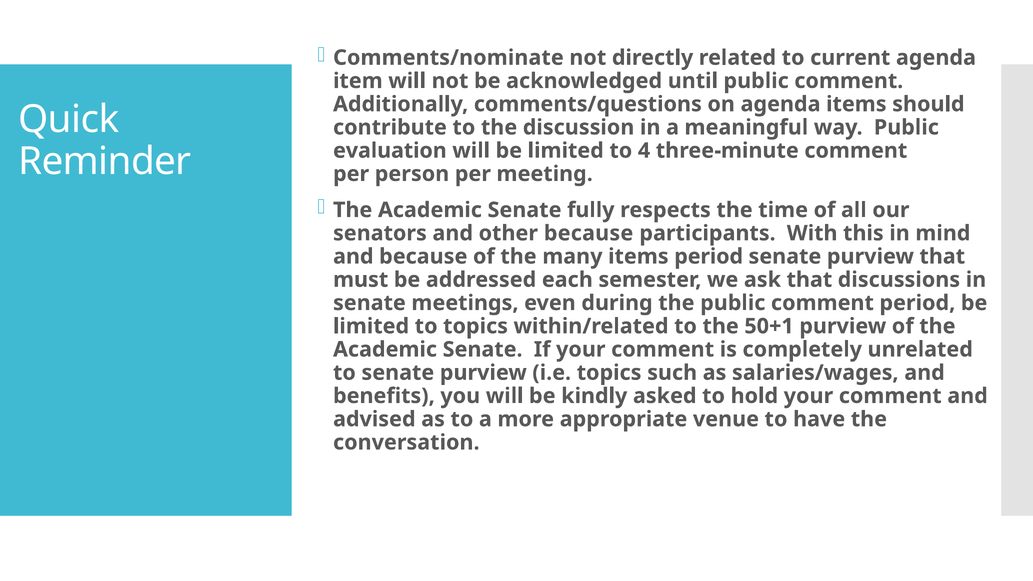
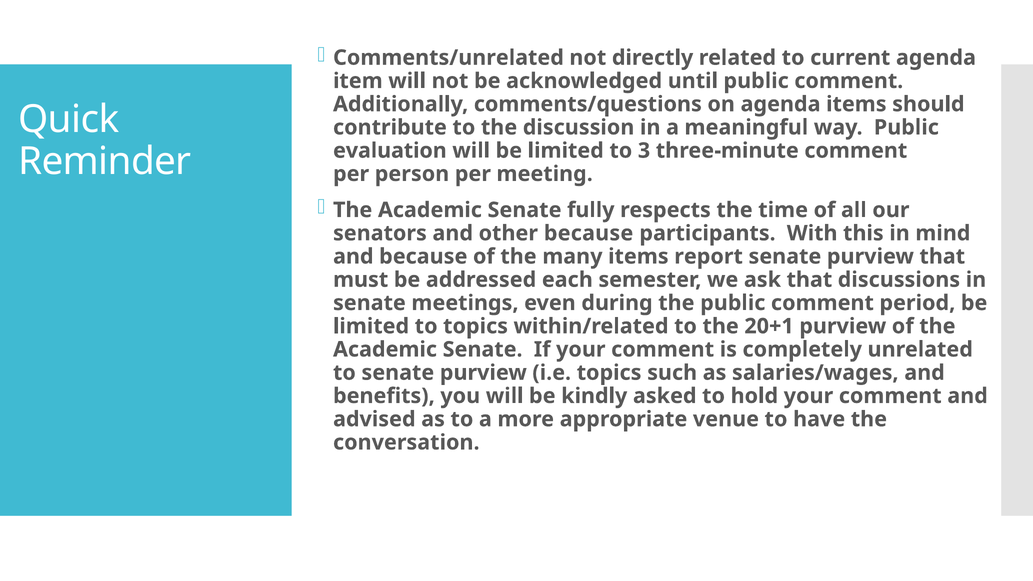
Comments/nominate: Comments/nominate -> Comments/unrelated (448, 58)
4: 4 -> 3 (644, 151)
items period: period -> report (709, 257)
50+1: 50+1 -> 20+1 (769, 326)
